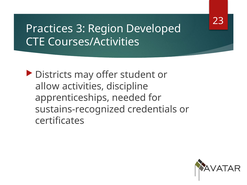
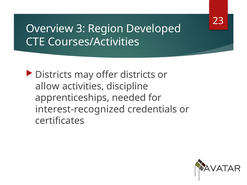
Practices: Practices -> Overview (50, 29)
offer student: student -> districts (138, 75)
sustains-recognized: sustains-recognized -> interest-recognized (80, 109)
